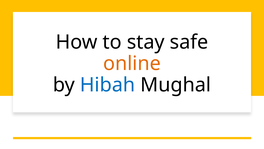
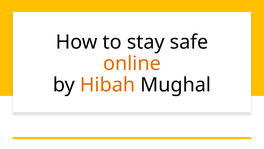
Hibah colour: blue -> orange (108, 85)
